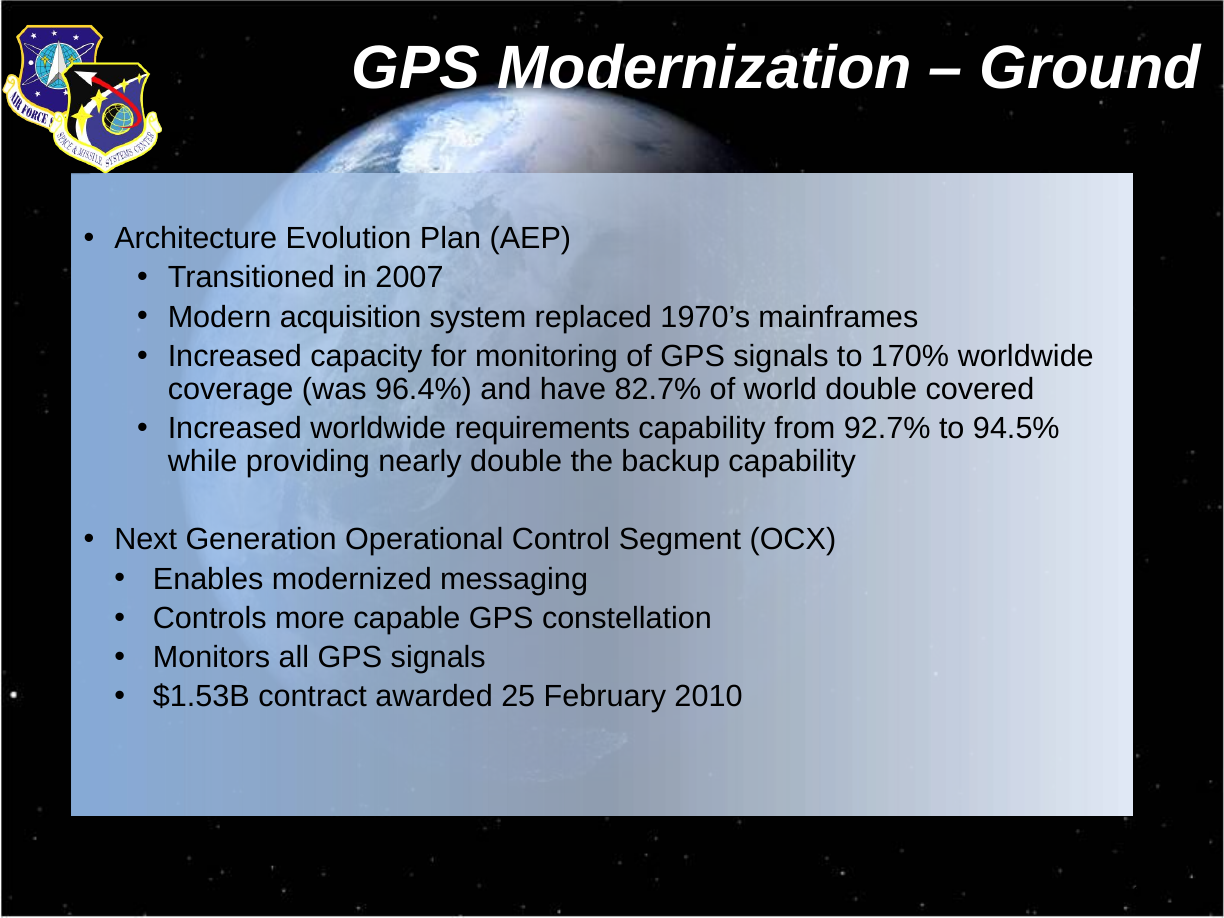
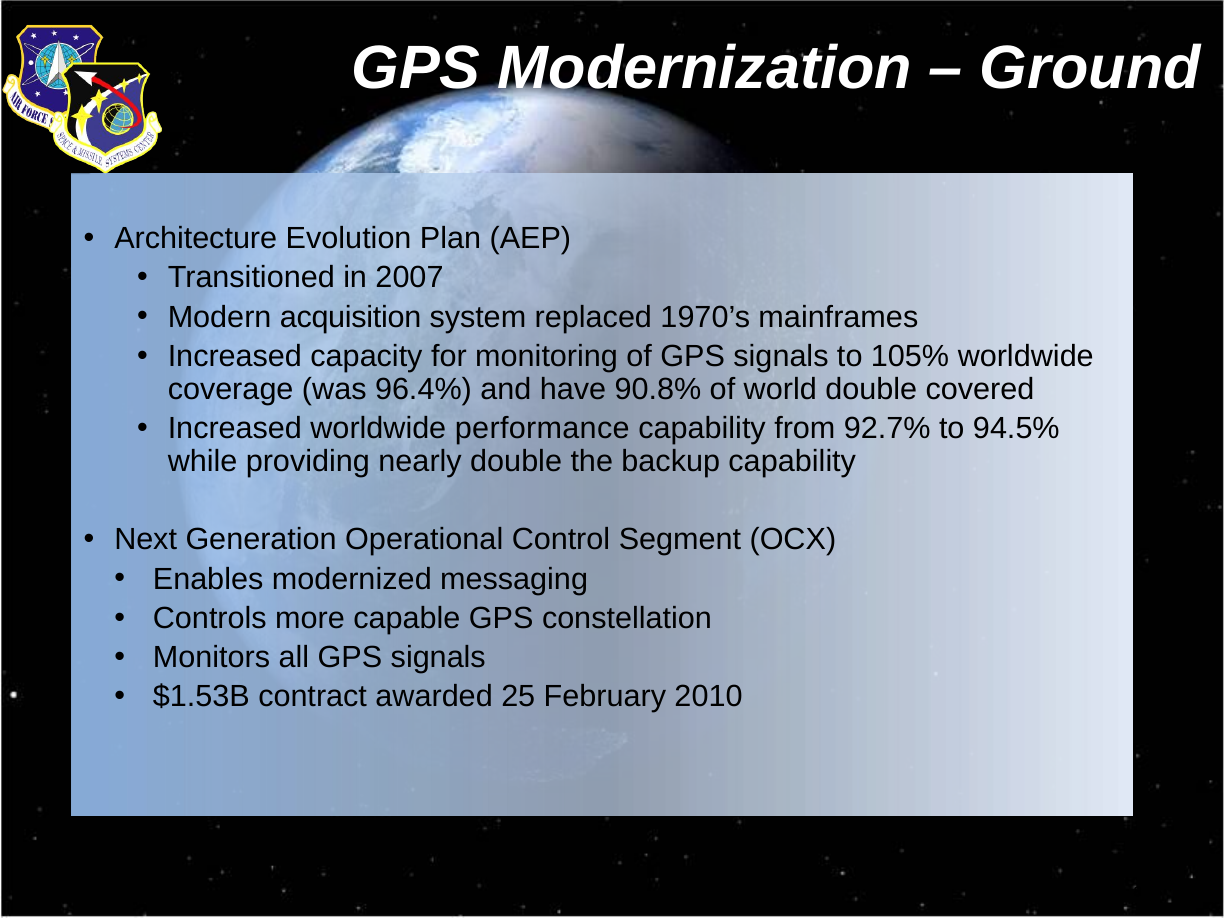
170%: 170% -> 105% (910, 356)
82.7%: 82.7% -> 90.8% (658, 389)
requirements: requirements -> performance (542, 428)
